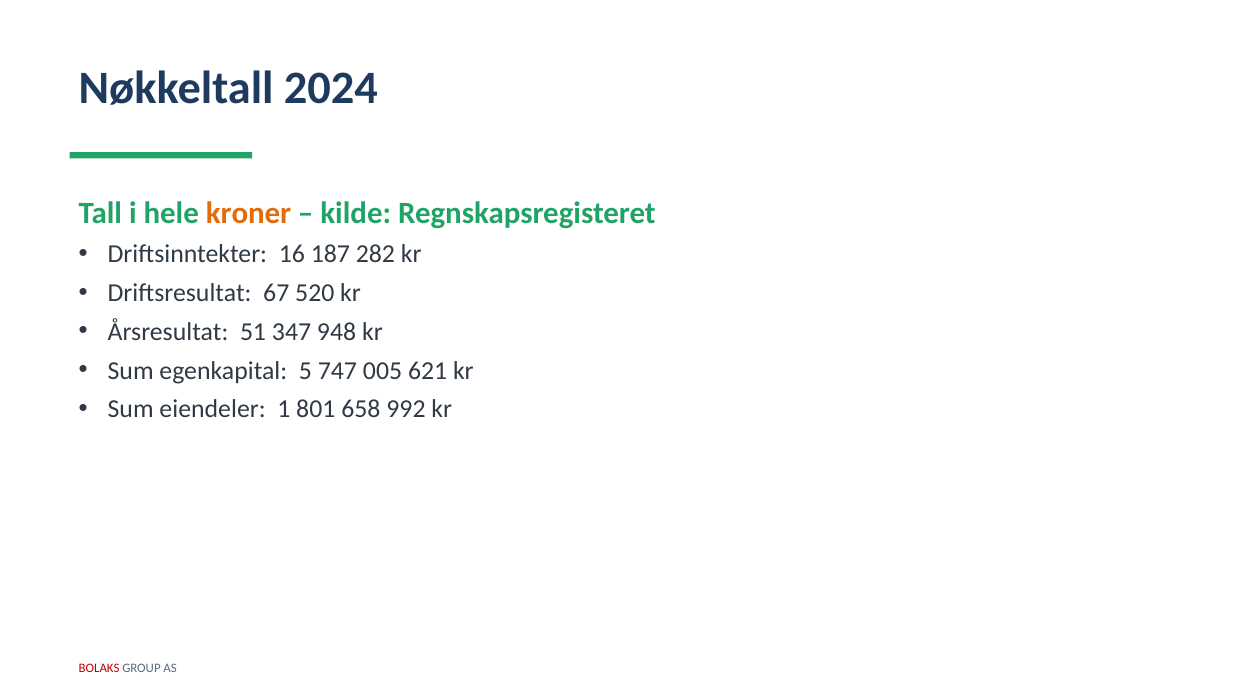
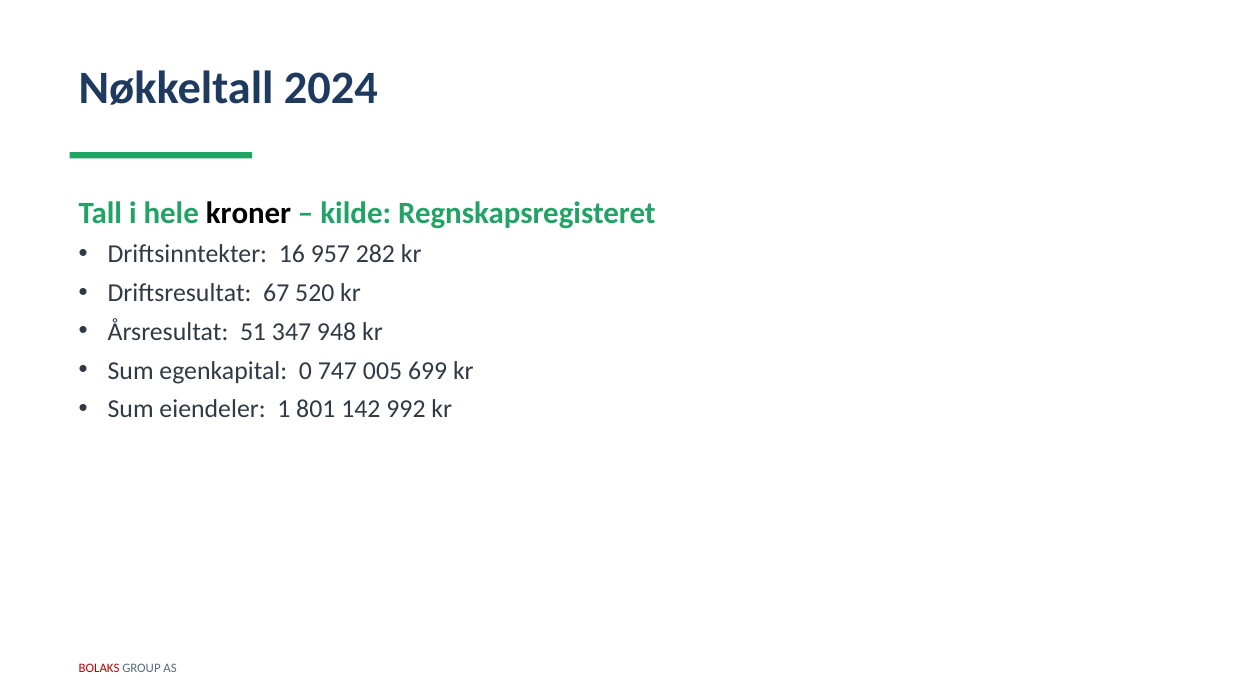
kroner colour: orange -> black (248, 213)
187: 187 -> 957 (330, 254)
5: 5 -> 0 (306, 370)
621: 621 -> 699 (428, 370)
658: 658 -> 142 (361, 409)
